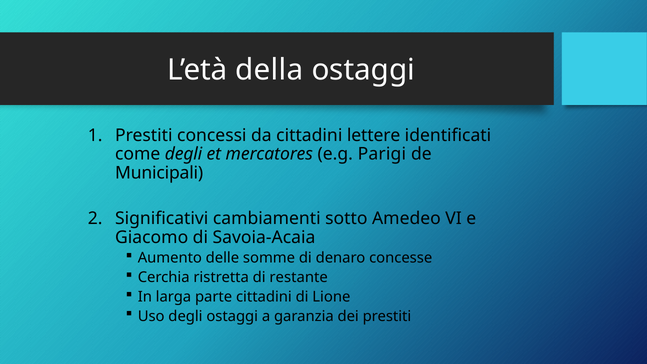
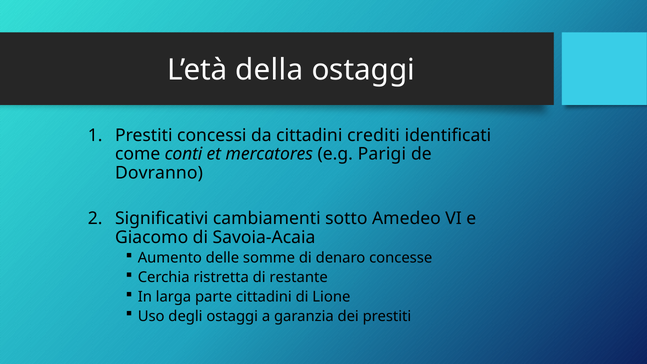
lettere: lettere -> crediti (373, 135)
come degli: degli -> conti (184, 154)
Municipali: Municipali -> Dovranno (159, 173)
